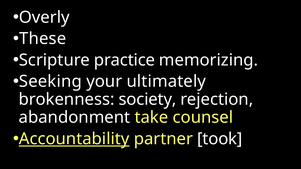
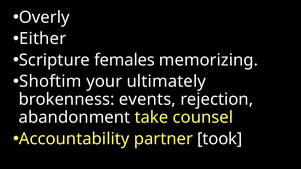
These: These -> Either (43, 39)
practice: practice -> females (125, 60)
Seeking: Seeking -> Shoftim (50, 82)
society: society -> events (147, 100)
Accountability underline: present -> none (74, 139)
